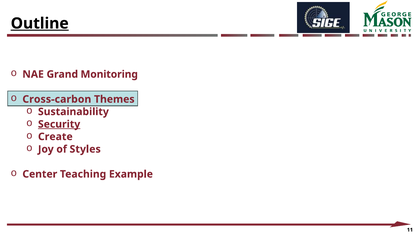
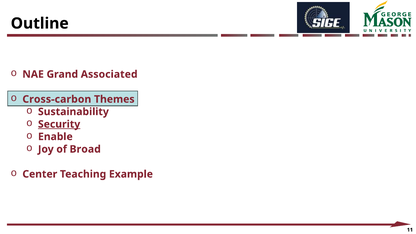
Outline underline: present -> none (40, 23)
Monitoring: Monitoring -> Associated (109, 74)
Create: Create -> Enable (55, 137)
Styles: Styles -> Broad (85, 149)
